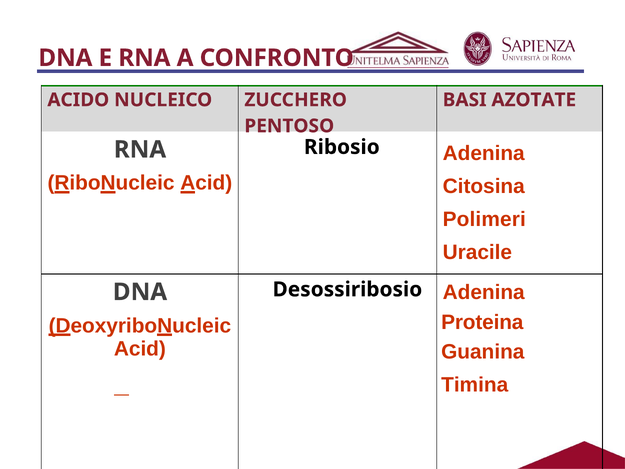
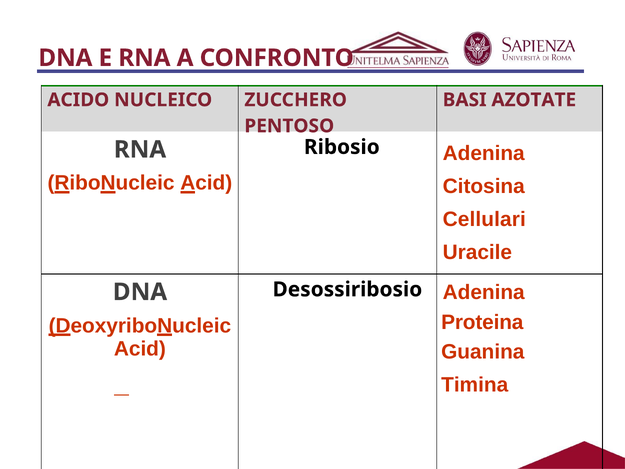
Polimeri: Polimeri -> Cellulari (484, 219)
